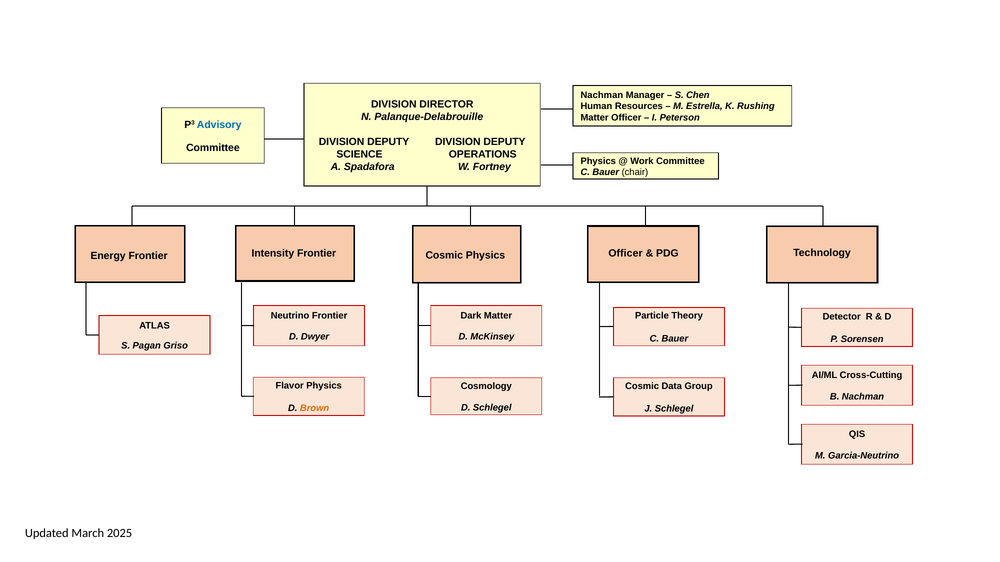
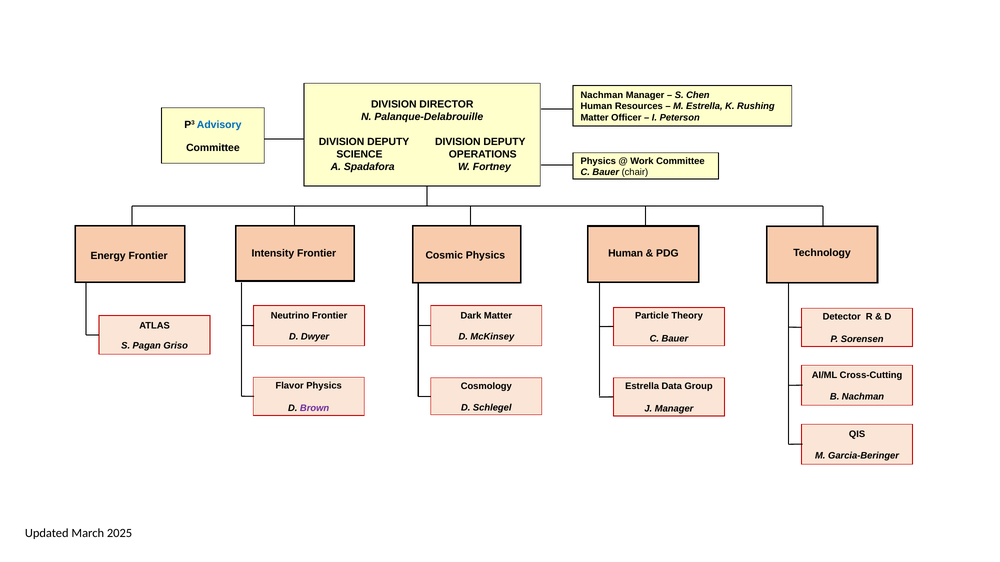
Frontier Officer: Officer -> Human (626, 253)
Cosmic: Cosmic -> Estrella (642, 387)
Brown colour: orange -> purple (315, 409)
J Schlegel: Schlegel -> Manager (674, 409)
Garcia-Neutrino: Garcia-Neutrino -> Garcia-Beringer (864, 456)
